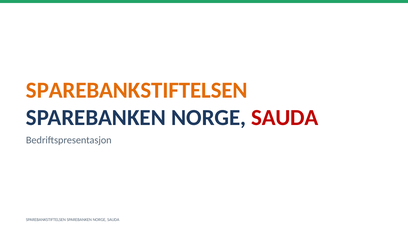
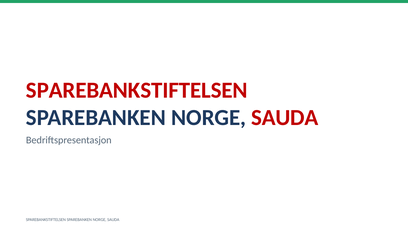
SPAREBANKSTIFTELSEN colour: orange -> red (137, 90)
